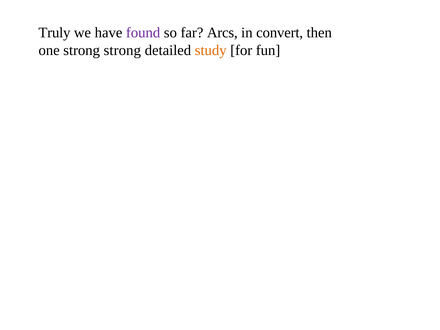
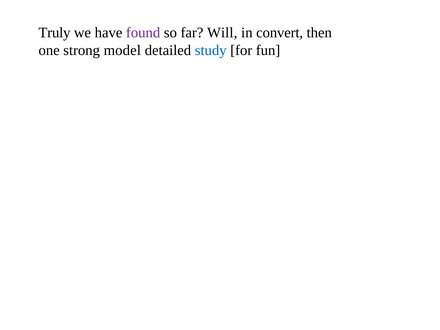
Arcs: Arcs -> Will (222, 33)
strong strong: strong -> model (122, 50)
study colour: orange -> blue (211, 50)
